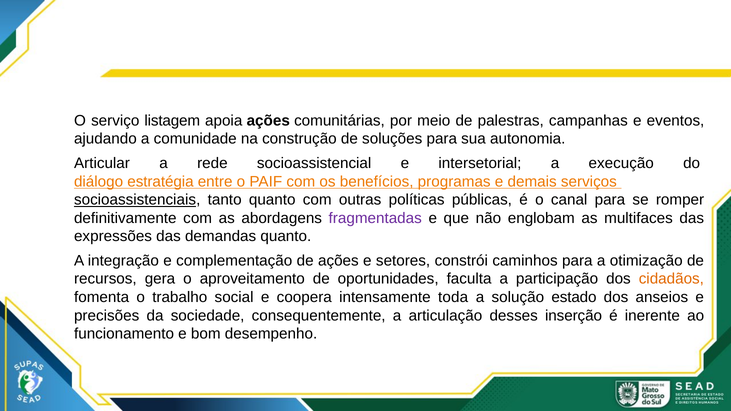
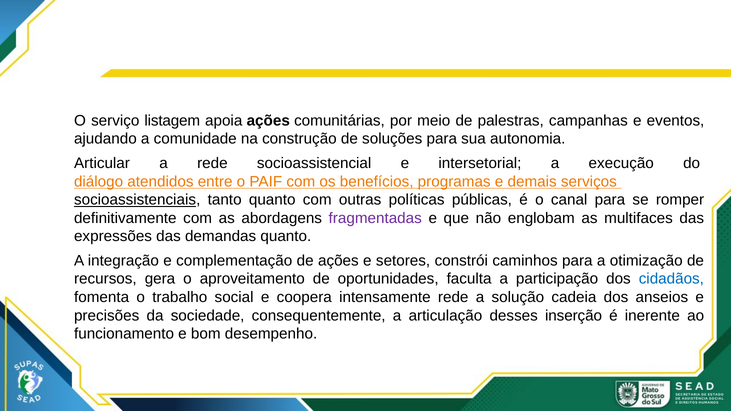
estratégia: estratégia -> atendidos (160, 182)
cidadãos colour: orange -> blue (671, 279)
intensamente toda: toda -> rede (453, 297)
estado: estado -> cadeia (574, 297)
